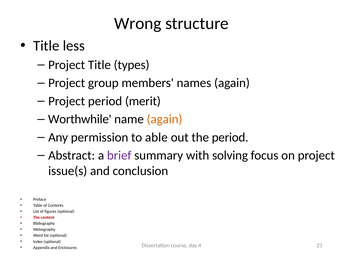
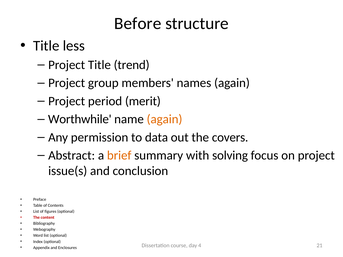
Wrong: Wrong -> Before (138, 23)
types: types -> trend (132, 65)
able: able -> data (156, 137)
the period: period -> covers (230, 137)
brief colour: purple -> orange (119, 156)
